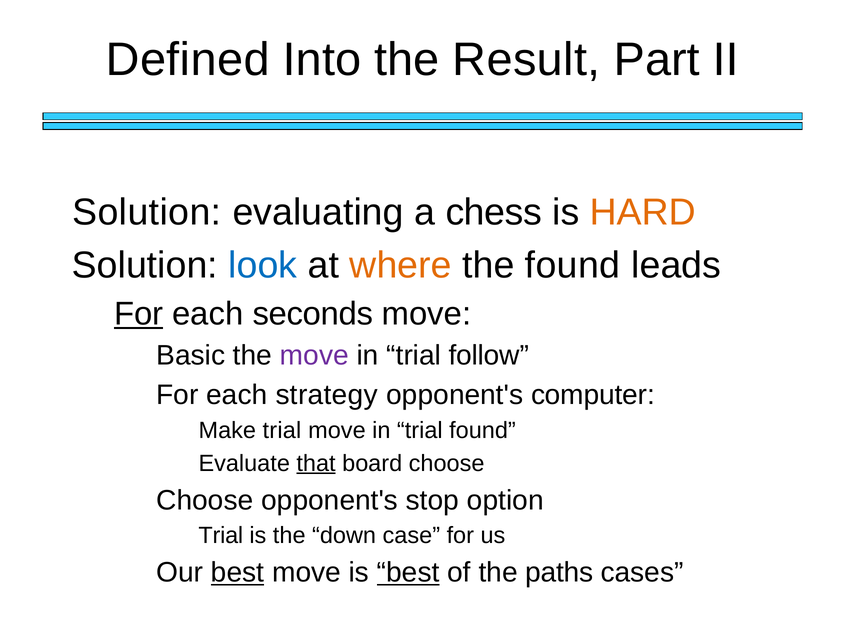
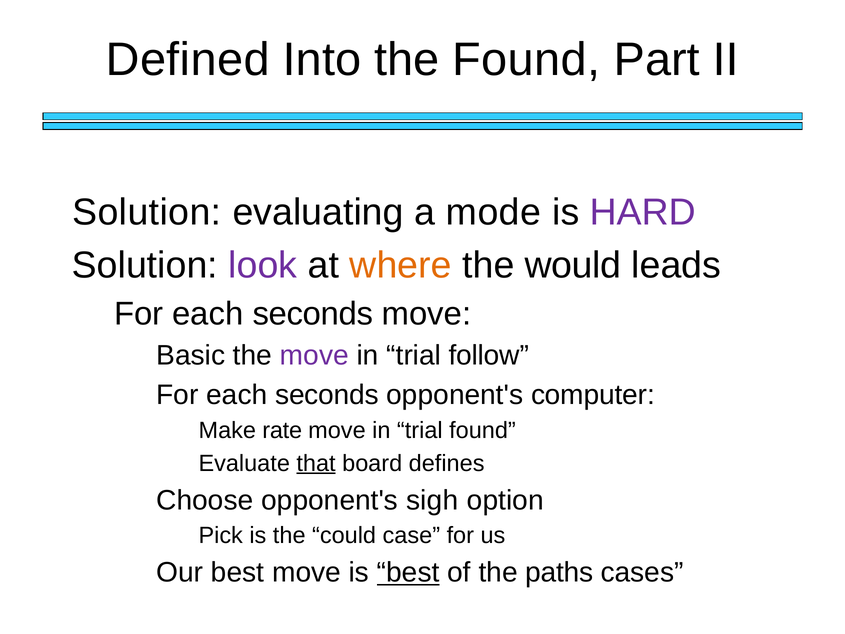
the Result: Result -> Found (526, 60)
chess: chess -> mode (493, 212)
HARD colour: orange -> purple (643, 212)
look colour: blue -> purple (263, 265)
the found: found -> would (573, 265)
For underline: present -> none (139, 314)
strategy: strategy -> seconds (327, 395)
Make trial: trial -> rate (282, 430)
board choose: choose -> defines (447, 463)
stop: stop -> sigh (432, 500)
Trial: Trial -> Pick (221, 535)
down: down -> could (344, 535)
best underline: present -> none (238, 572)
